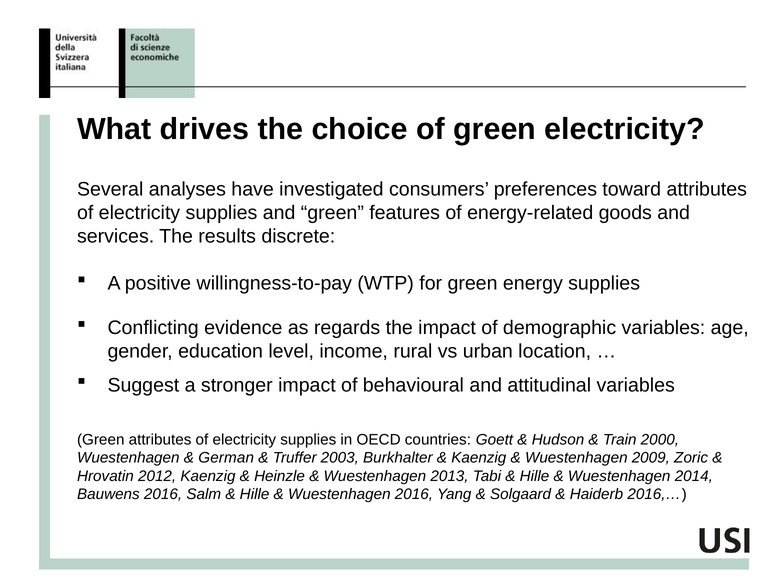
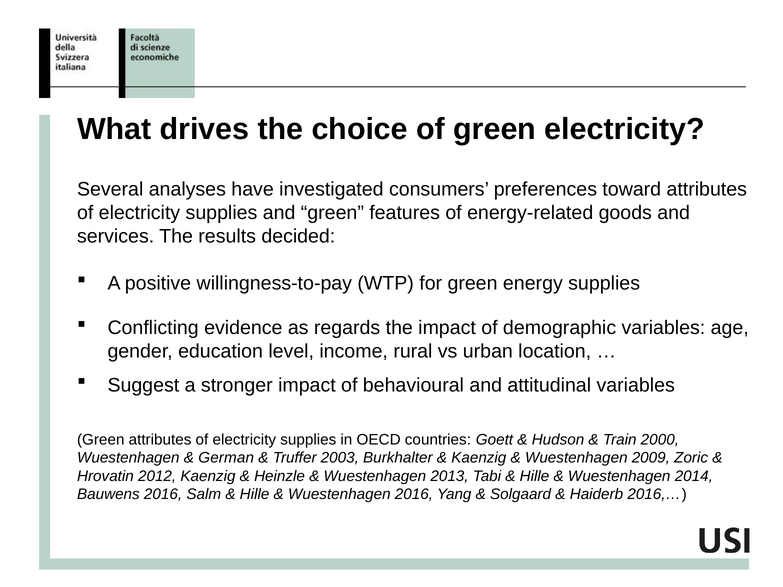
discrete: discrete -> decided (298, 237)
